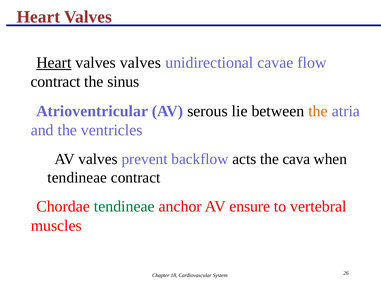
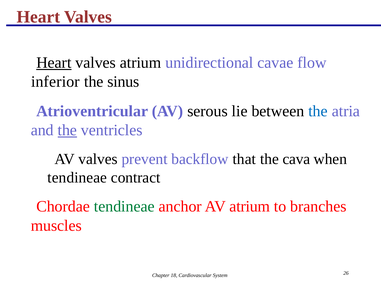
valves valves: valves -> atrium (141, 63)
contract: contract -> inferior (55, 82)
the colour: orange -> blue (318, 111)
the underline: none -> present (67, 130)
acts: acts -> that (244, 159)
AV ensure: ensure -> atrium (250, 206)
vertebral: vertebral -> branches (318, 206)
